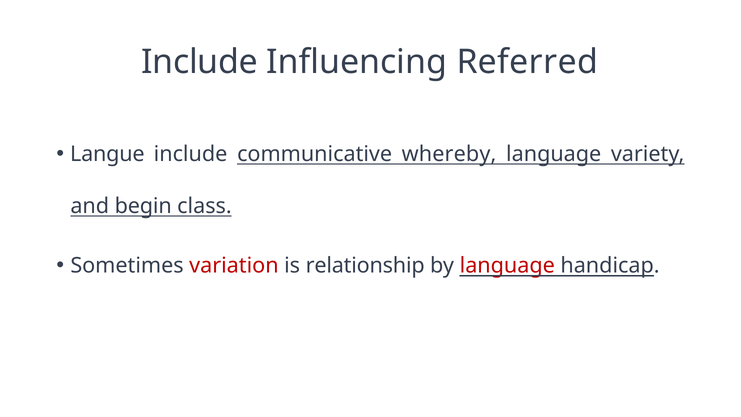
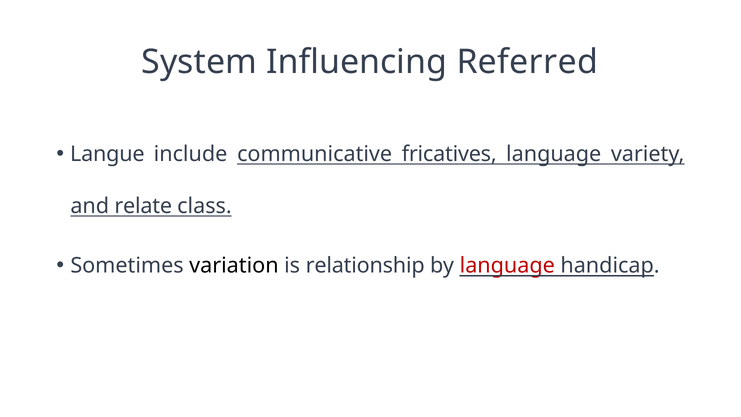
Include: Include -> System (199, 62)
whereby: whereby -> fricatives (449, 154)
begin: begin -> relate (143, 206)
variation colour: red -> black (234, 266)
